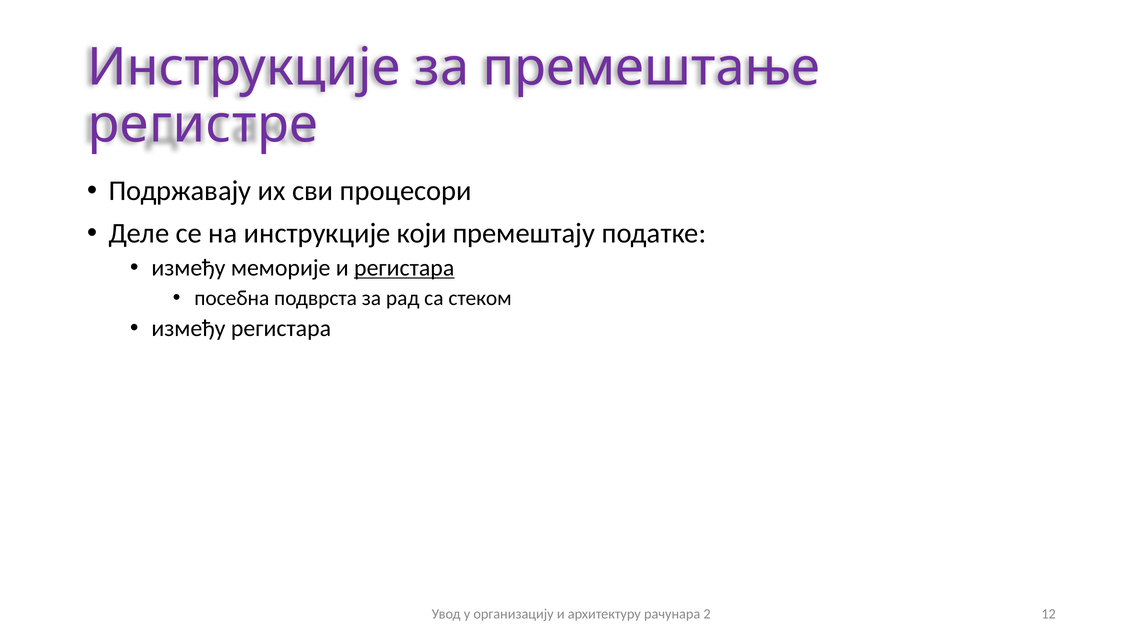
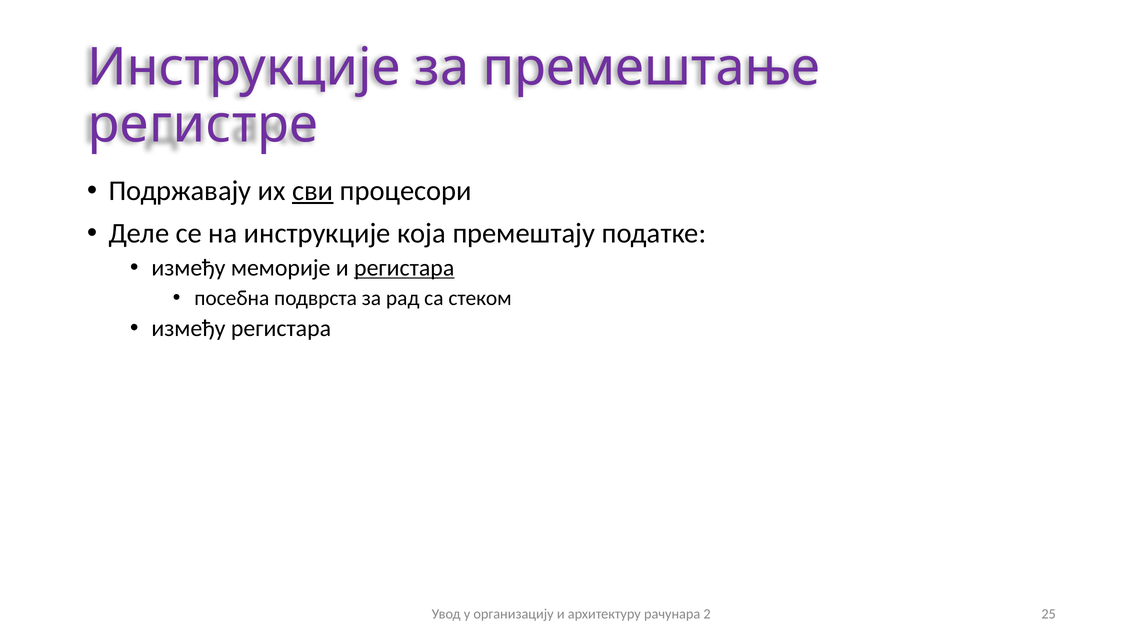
сви underline: none -> present (313, 191)
који: који -> која (422, 233)
12: 12 -> 25 (1049, 614)
